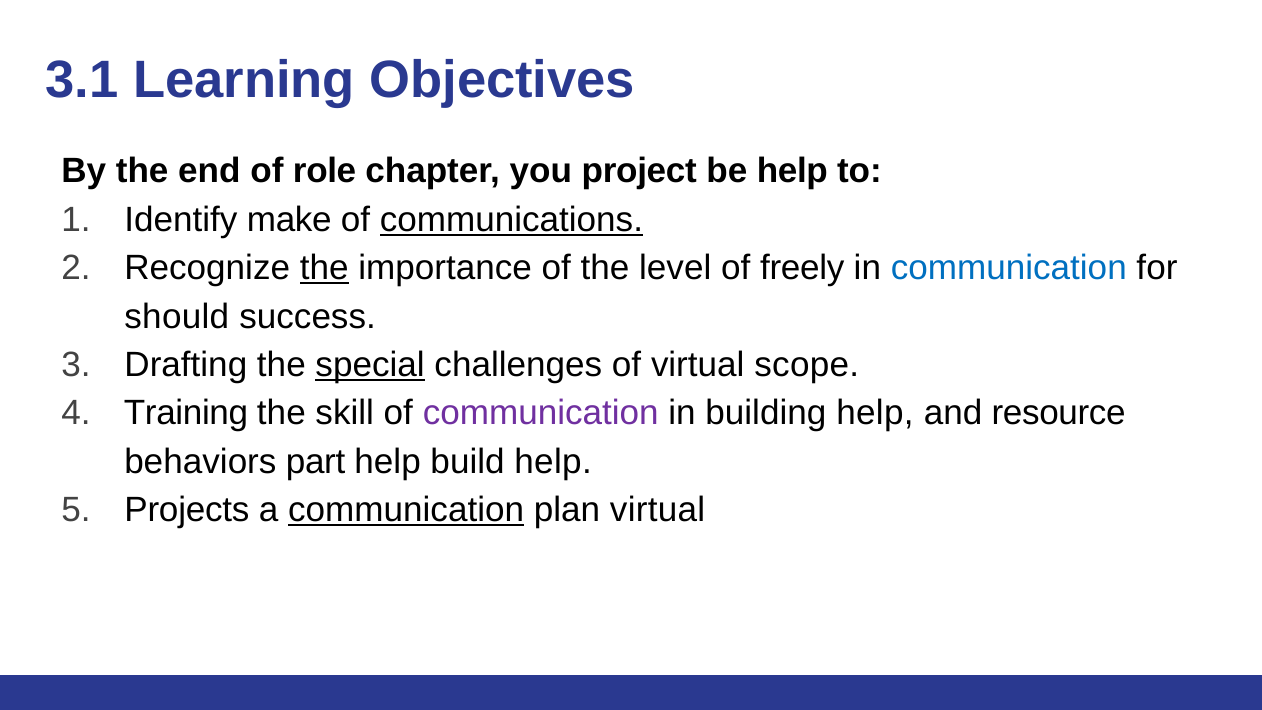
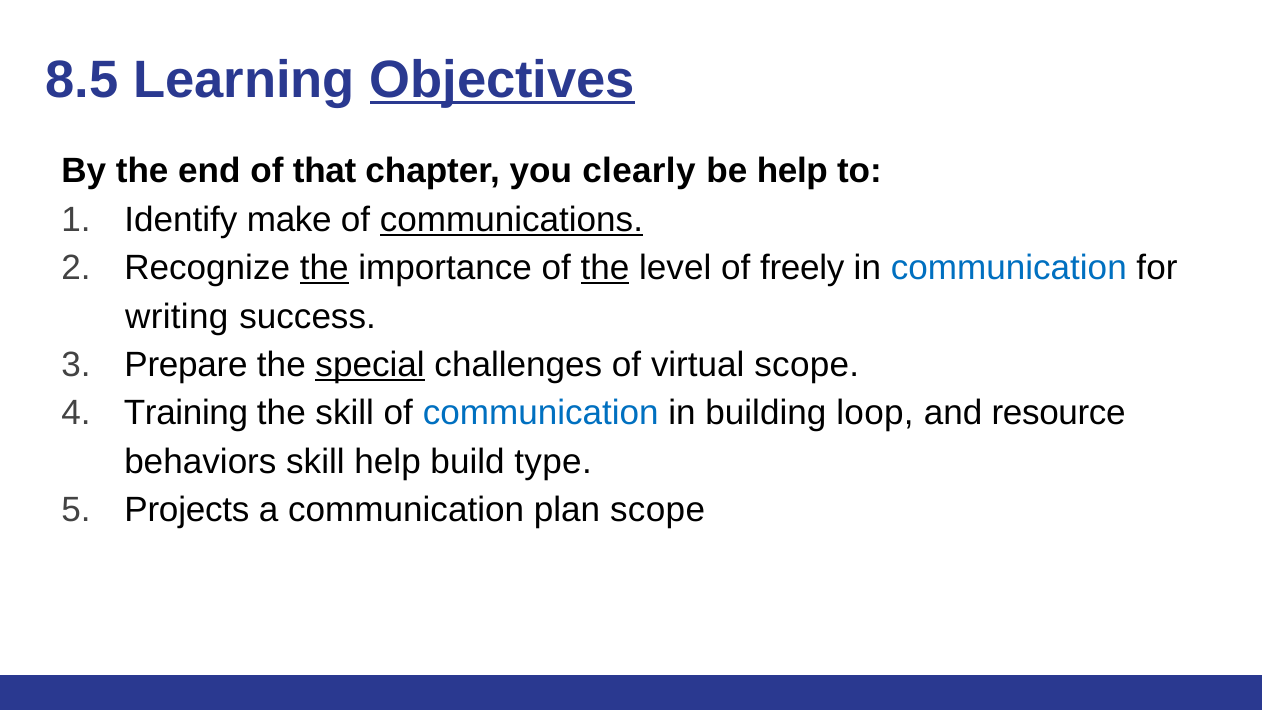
3.1: 3.1 -> 8.5 (82, 80)
Objectives underline: none -> present (502, 80)
role: role -> that (325, 171)
project: project -> clearly (639, 171)
the underline: none -> present (605, 268)
should: should -> writing (177, 316)
Drafting: Drafting -> Prepare (186, 365)
communication colour: purple -> blue (541, 413)
building help: help -> loop (875, 413)
behaviors part: part -> skill (315, 462)
build help: help -> type (553, 462)
communication underline: present -> none (406, 510)
plan virtual: virtual -> scope (658, 510)
